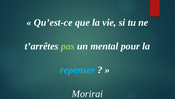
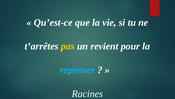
pas colour: light green -> yellow (68, 46)
mental: mental -> revient (104, 46)
Morirai: Morirai -> Racines (87, 93)
